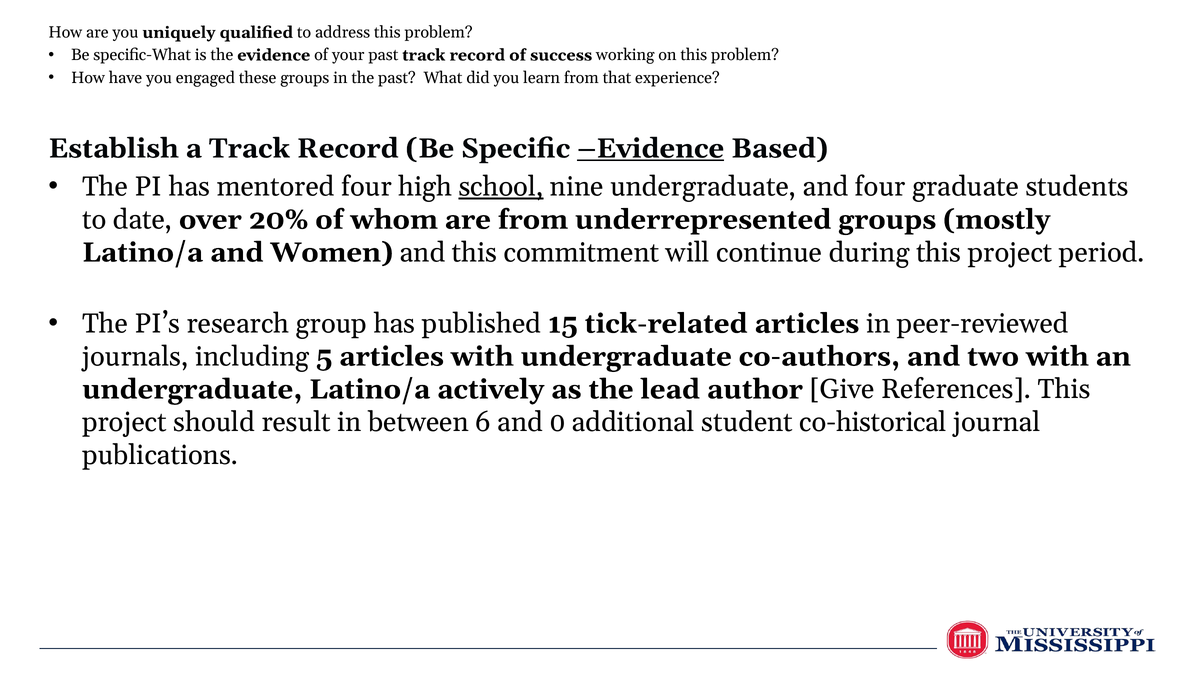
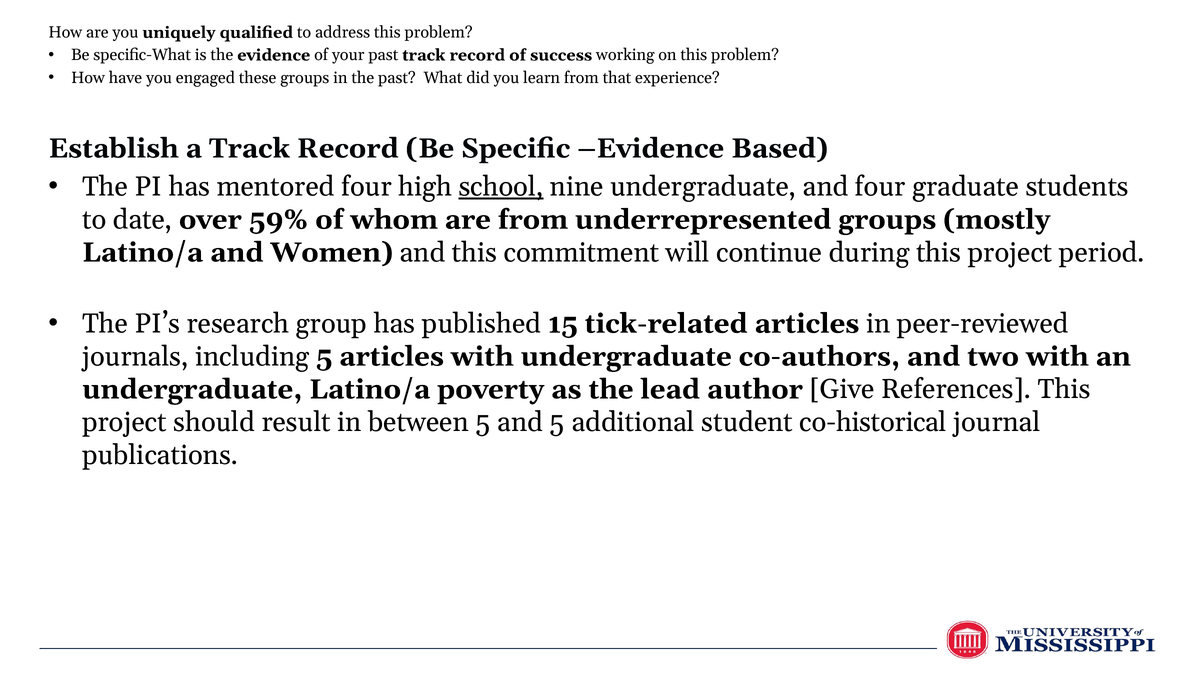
Evidence underline: present -> none (651, 148)
20%: 20% -> 59% (278, 220)
actively: actively -> poverty (491, 389)
between 6: 6 -> 5 (483, 422)
and 0: 0 -> 5 (557, 422)
